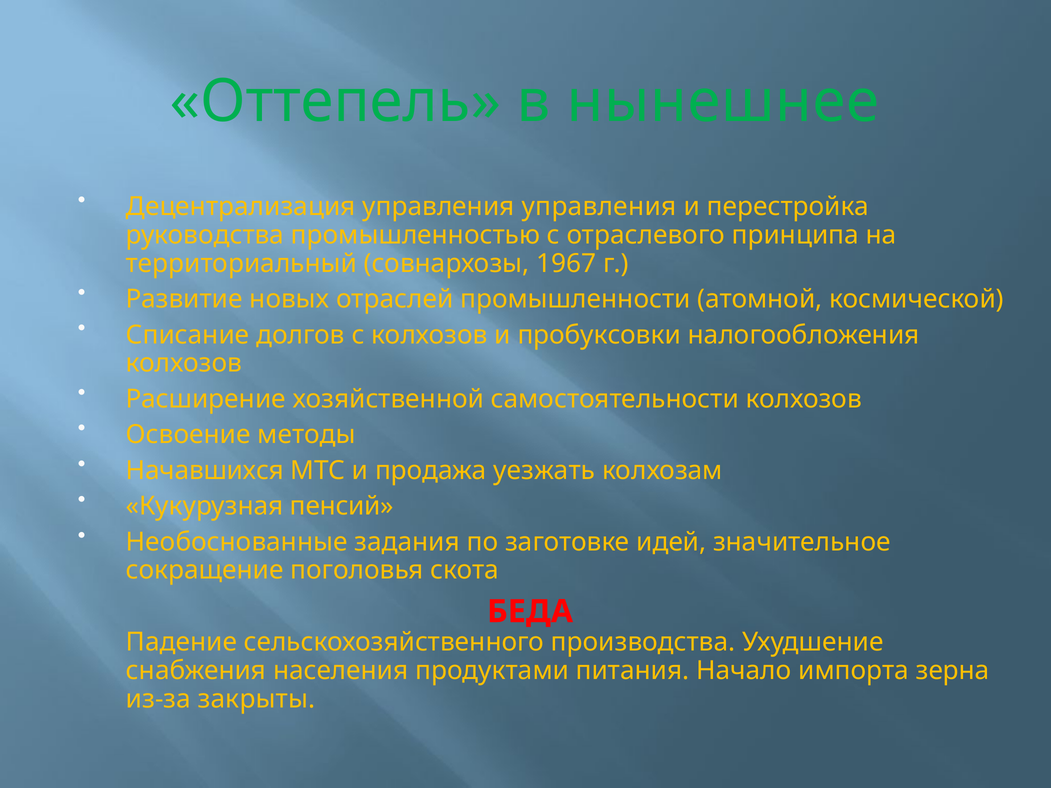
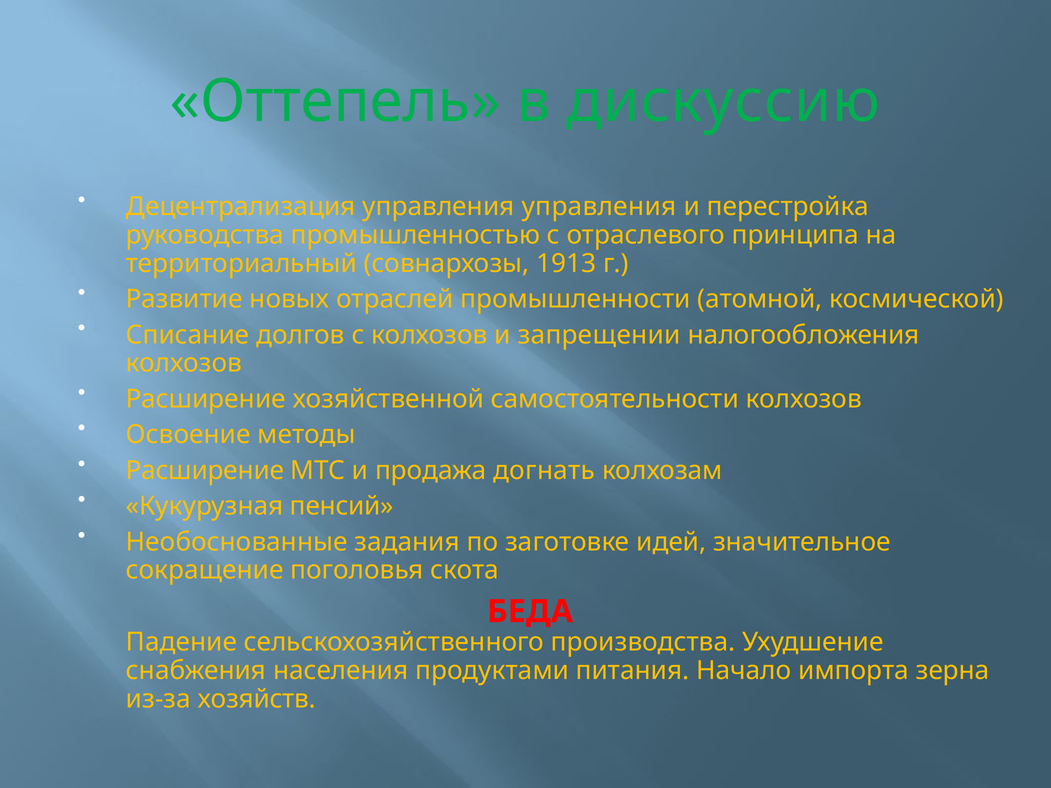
нынешнее: нынешнее -> дискуссию (723, 101)
1967: 1967 -> 1913 (566, 263)
пробуксовки: пробуксовки -> запрещении (599, 335)
Начавшихся: Начавшихся -> Расширение (205, 471)
уезжать: уезжать -> догнать (544, 471)
закрыты: закрыты -> хозяйств (257, 699)
